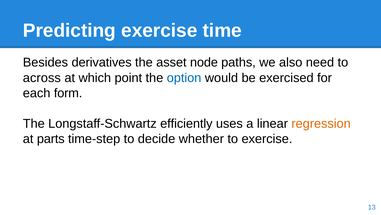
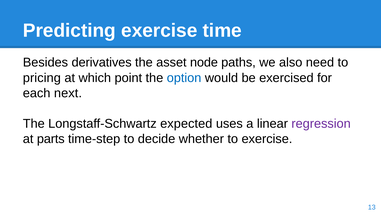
across: across -> pricing (42, 78)
form: form -> next (68, 93)
efficiently: efficiently -> expected (186, 123)
regression colour: orange -> purple (321, 123)
